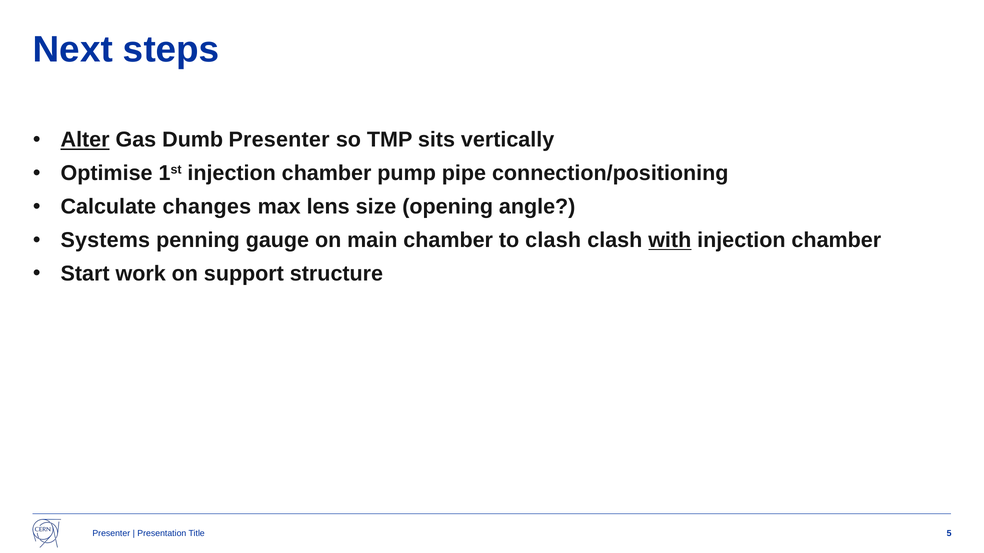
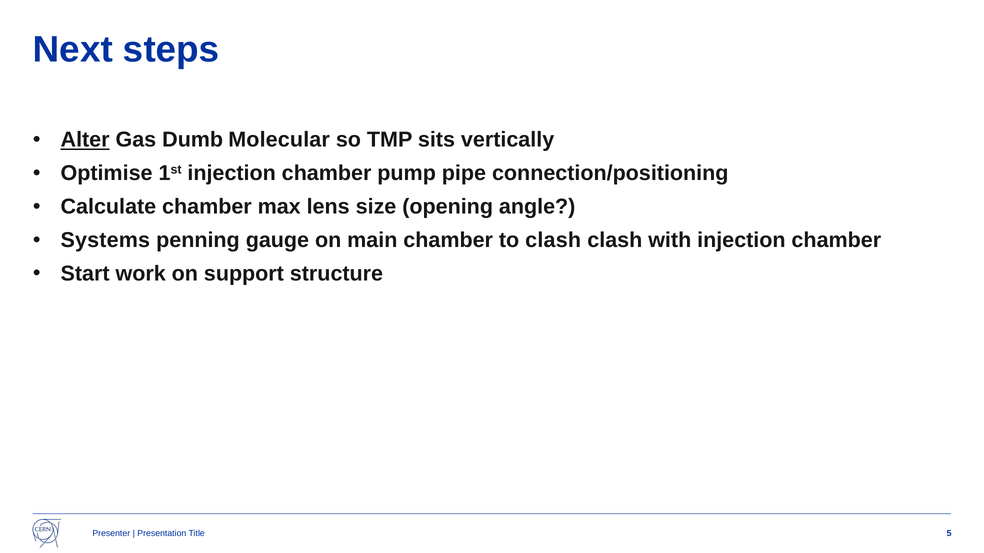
Dumb Presenter: Presenter -> Molecular (279, 140)
Calculate changes: changes -> chamber (207, 207)
with underline: present -> none (670, 241)
